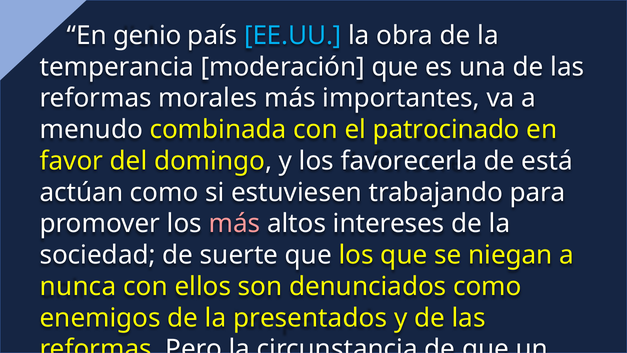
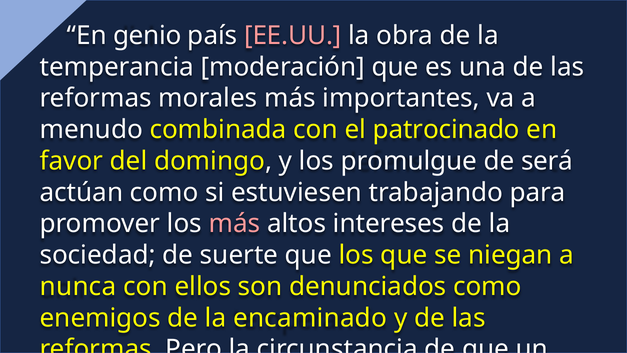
EE.UU colour: light blue -> pink (293, 35)
favorecerla: favorecerla -> promulgue (409, 161)
está: está -> será (547, 161)
la presentados: presentados -> encaminado (310, 318)
